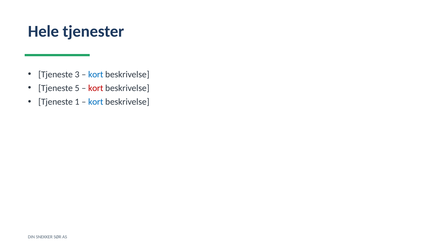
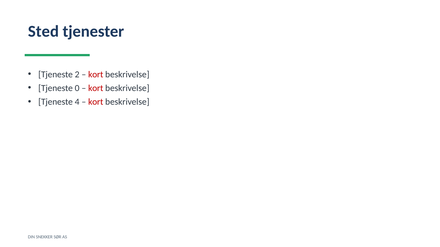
Hele: Hele -> Sted (43, 31)
3: 3 -> 2 (77, 75)
kort colour: blue -> red (96, 75)
5: 5 -> 0 (77, 88)
1: 1 -> 4 (77, 102)
kort colour: blue -> red (96, 102)
